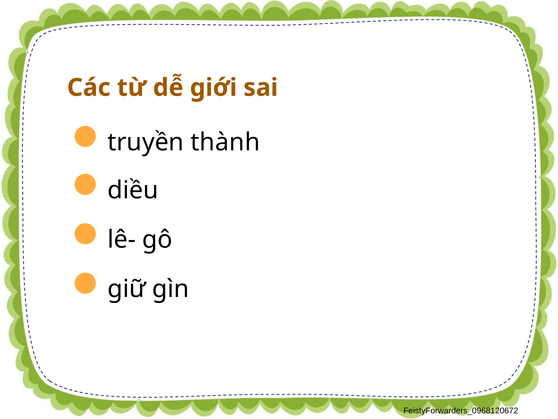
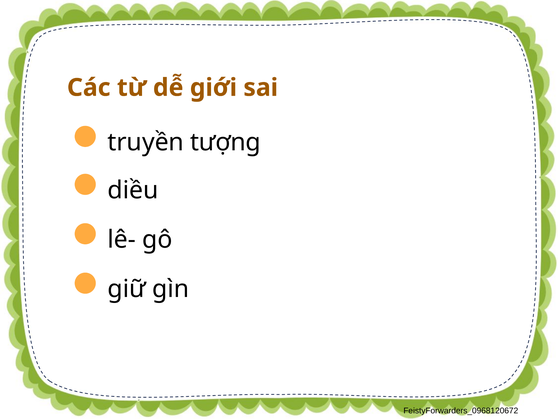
thành: thành -> tượng (225, 142)
